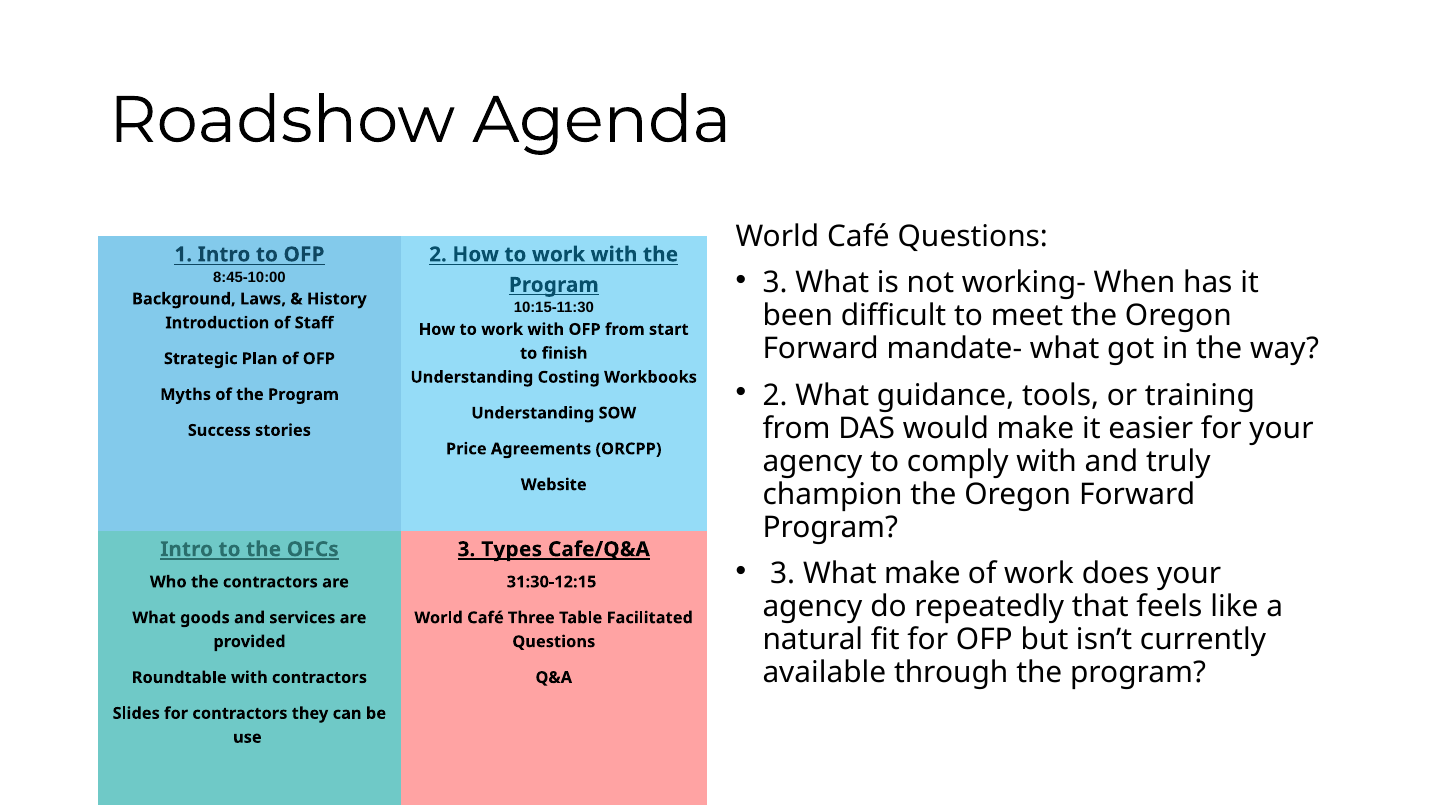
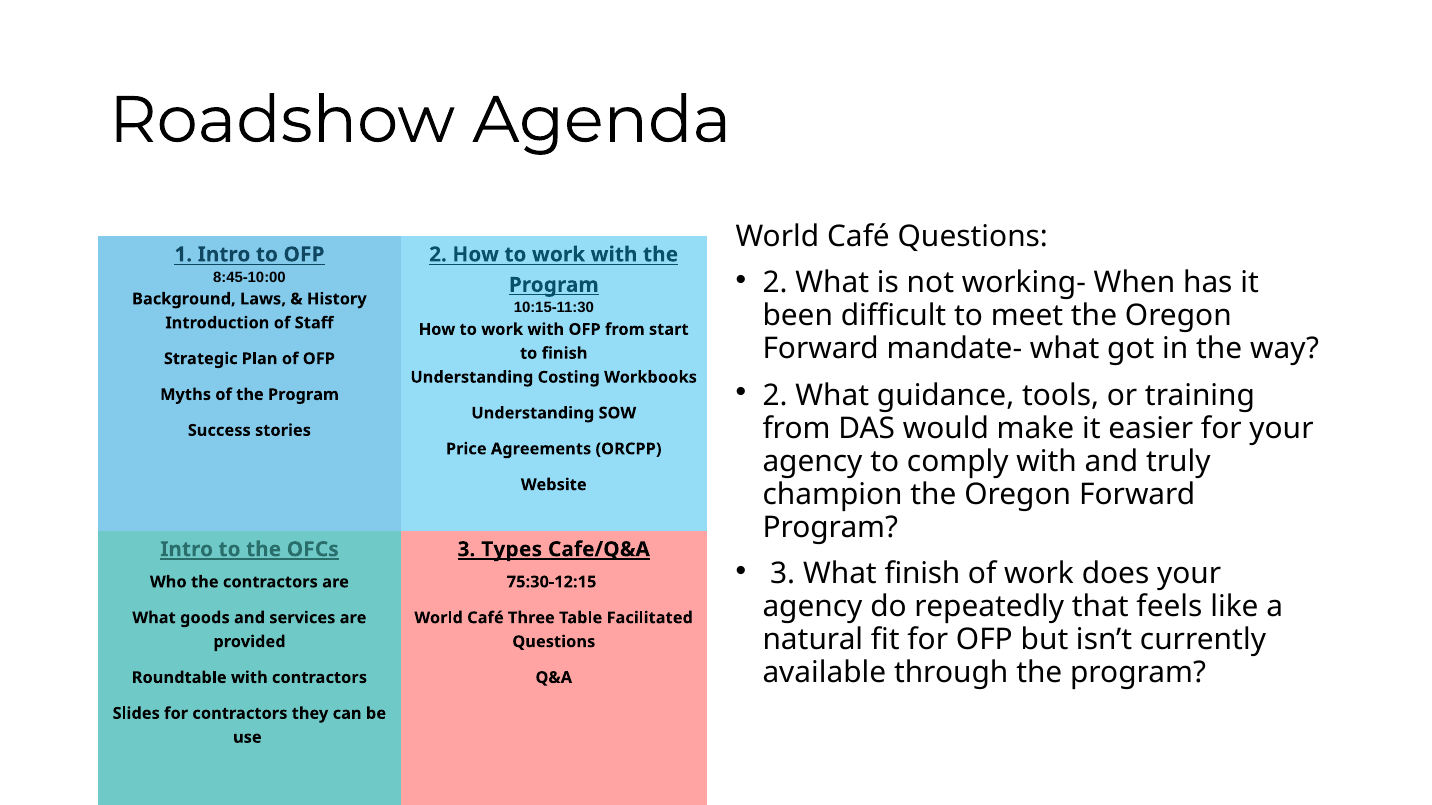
3: 3 -> 2 (775, 283)
What make: make -> finish (922, 574)
31:30-12:15: 31:30-12:15 -> 75:30-12:15 (552, 582)
